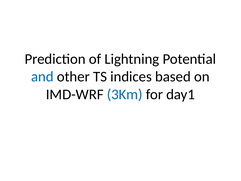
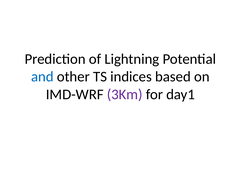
3Km colour: blue -> purple (125, 94)
